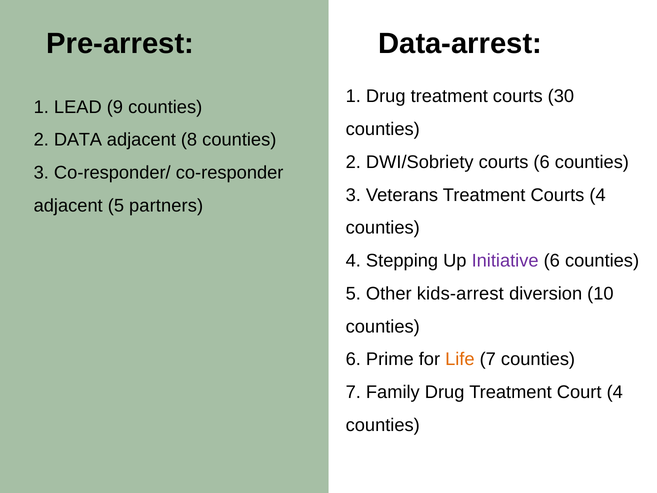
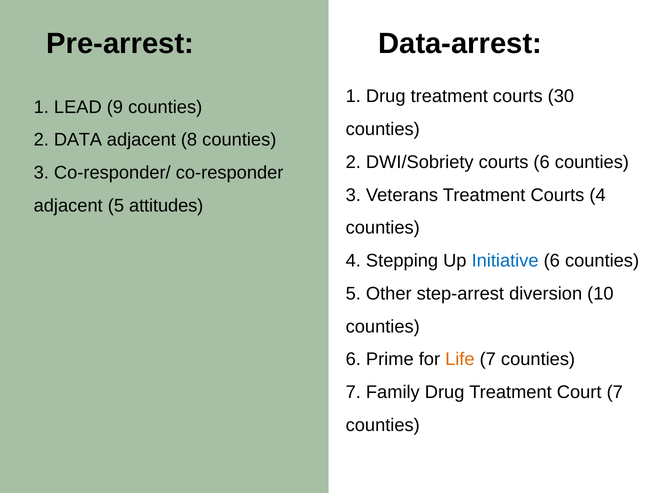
partners: partners -> attitudes (166, 206)
Initiative colour: purple -> blue (505, 261)
kids-arrest: kids-arrest -> step-arrest (460, 293)
Court 4: 4 -> 7 (615, 392)
